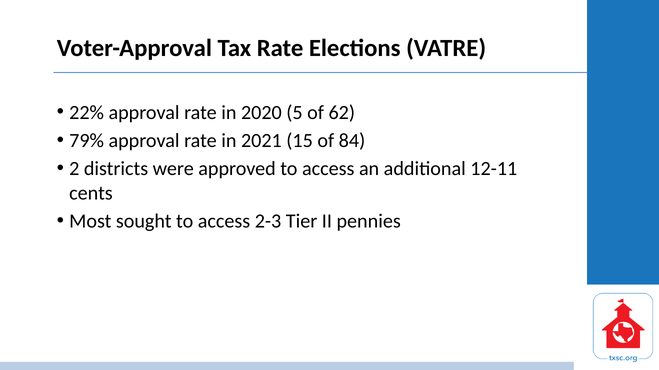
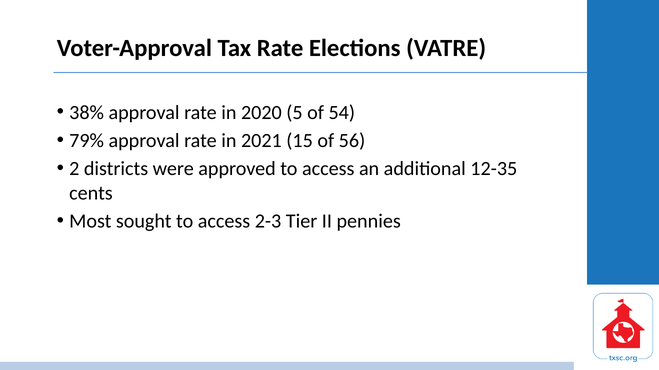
22%: 22% -> 38% (87, 113)
62: 62 -> 54 (342, 113)
84: 84 -> 56 (352, 141)
12-11: 12-11 -> 12-35 (494, 169)
